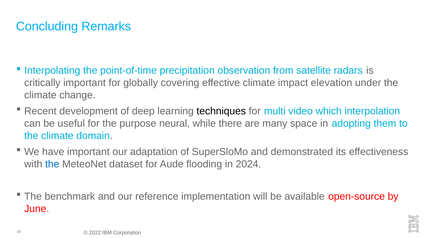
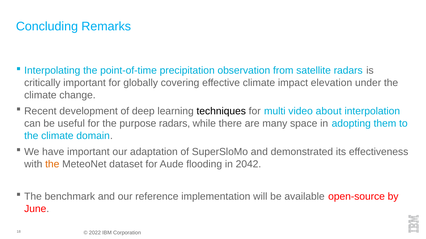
which: which -> about (329, 112)
purpose neural: neural -> radars (175, 124)
the colour: blue -> orange (52, 164)
2024: 2024 -> 2042 (248, 164)
